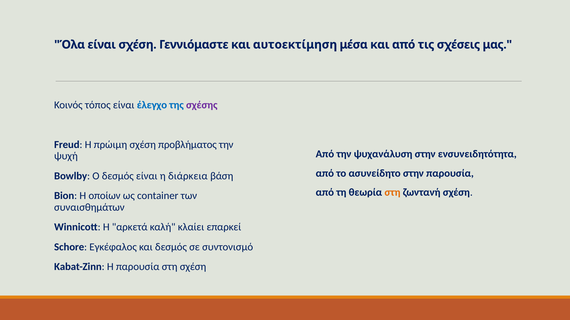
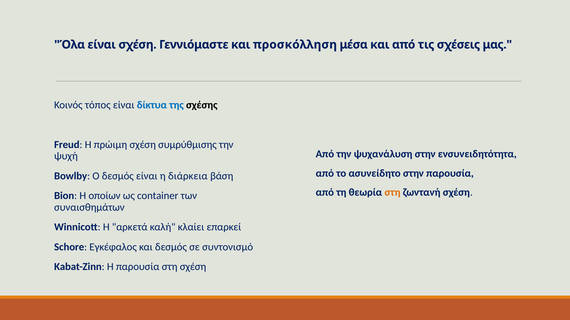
αυτοεκτίμηση: αυτοεκτίμηση -> προσκόλληση (295, 45)
έλεγχο: έλεγχο -> δίκτυα (152, 105)
σχέσης colour: purple -> black (202, 105)
προβλήματος: προβλήματος -> συμρύθμισης (187, 145)
